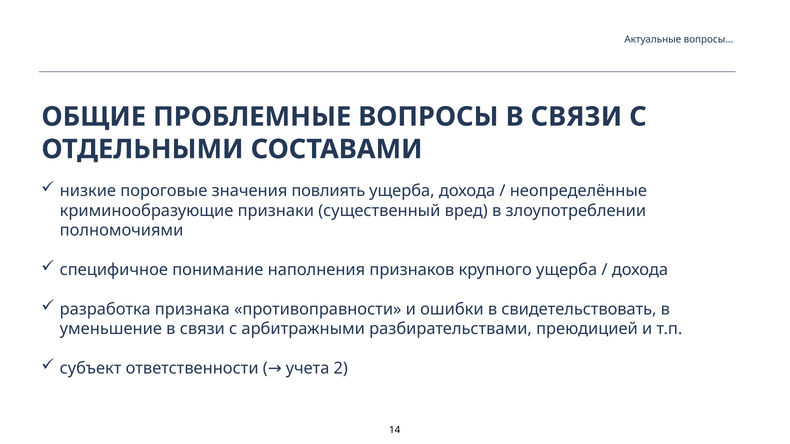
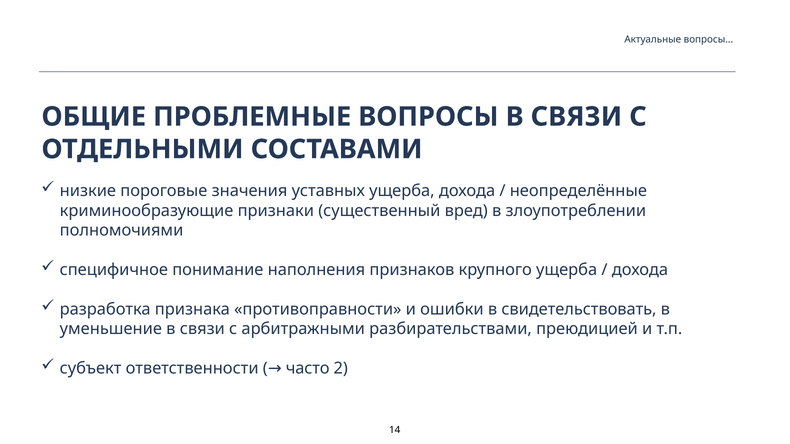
повлиять: повлиять -> уставных (328, 191)
учета: учета -> часто (308, 369)
